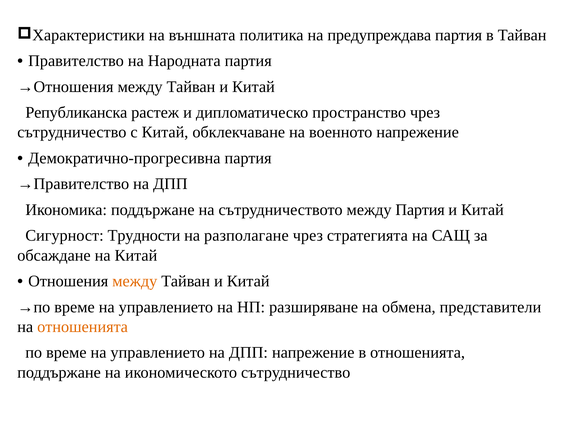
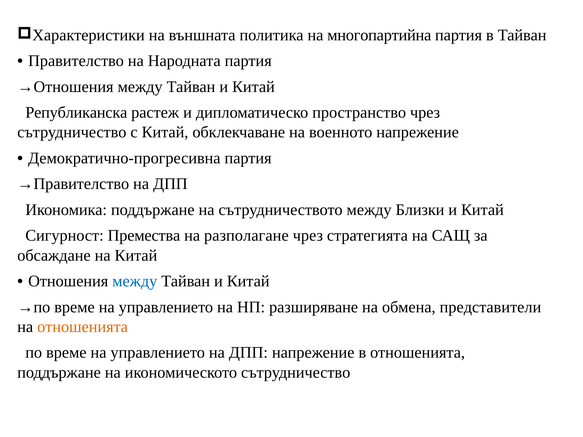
предупреждава: предупреждава -> многопартийна (379, 35)
между Партия: Партия -> Близки (420, 210)
Трудности: Трудности -> Премества (144, 236)
между colour: orange -> blue (135, 281)
